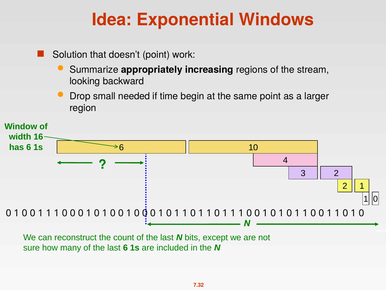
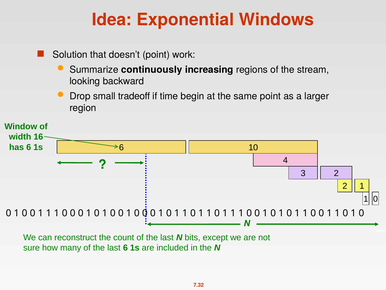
appropriately: appropriately -> continuously (152, 70)
needed: needed -> tradeoff (134, 96)
